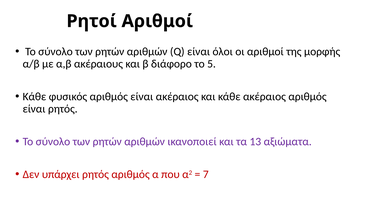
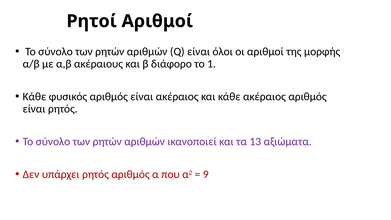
5: 5 -> 1 (212, 64)
7: 7 -> 9 (206, 174)
